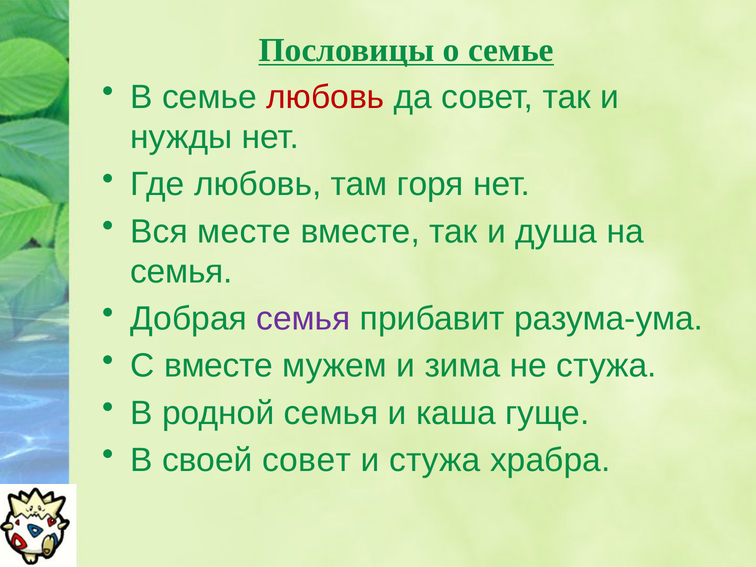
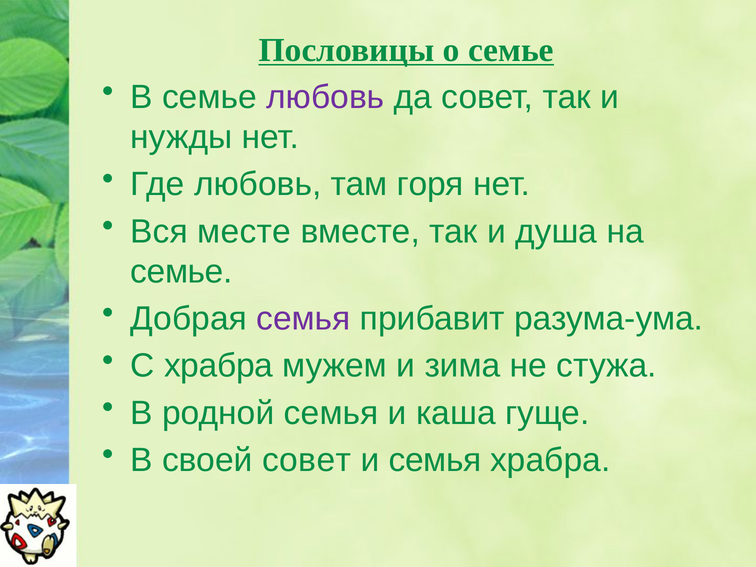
любовь colour: red -> purple (325, 97)
семья: семья -> семье (181, 272)
С вместе: вместе -> храбра (219, 366)
и стужа: стужа -> семья (435, 460)
